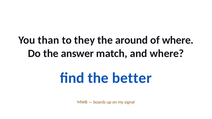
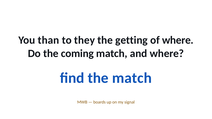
around: around -> getting (131, 40)
answer: answer -> coming (77, 54)
the better: better -> match (132, 78)
